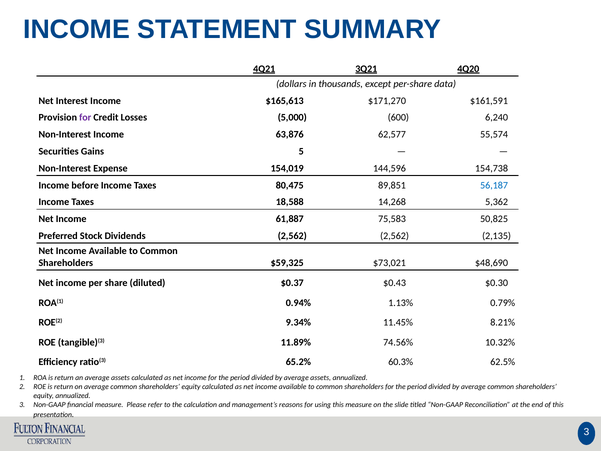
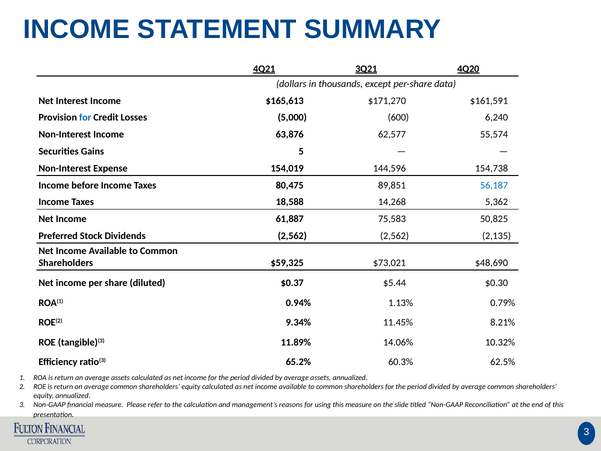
for colour: purple -> blue (85, 118)
$0.43: $0.43 -> $5.44 (395, 283)
74.56%: 74.56% -> 14.06% (398, 342)
